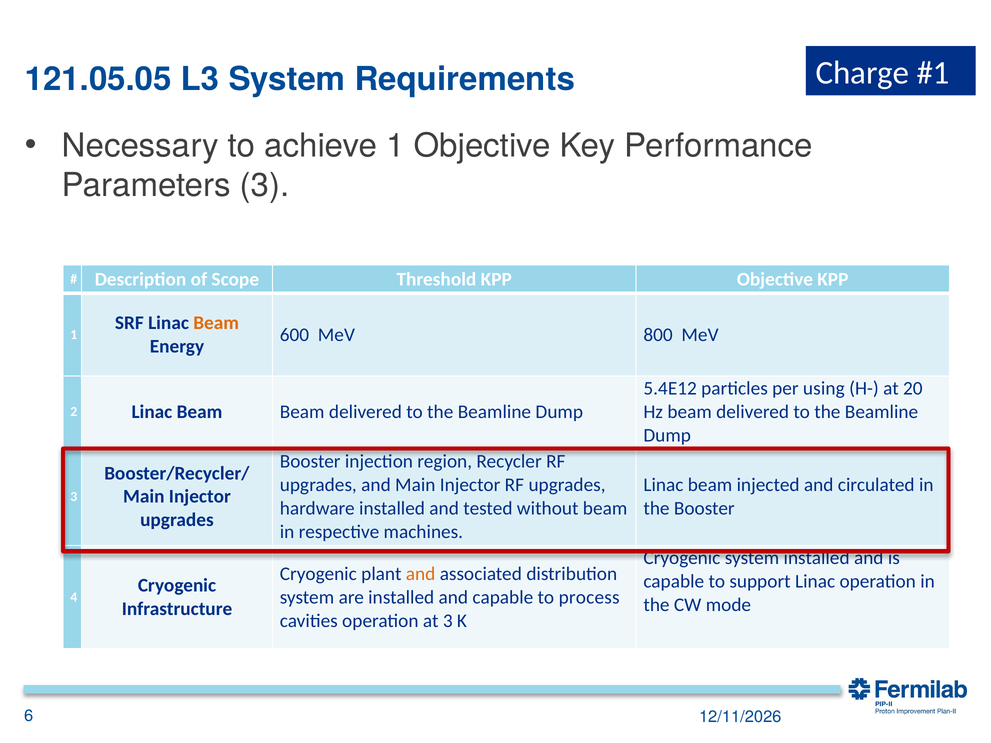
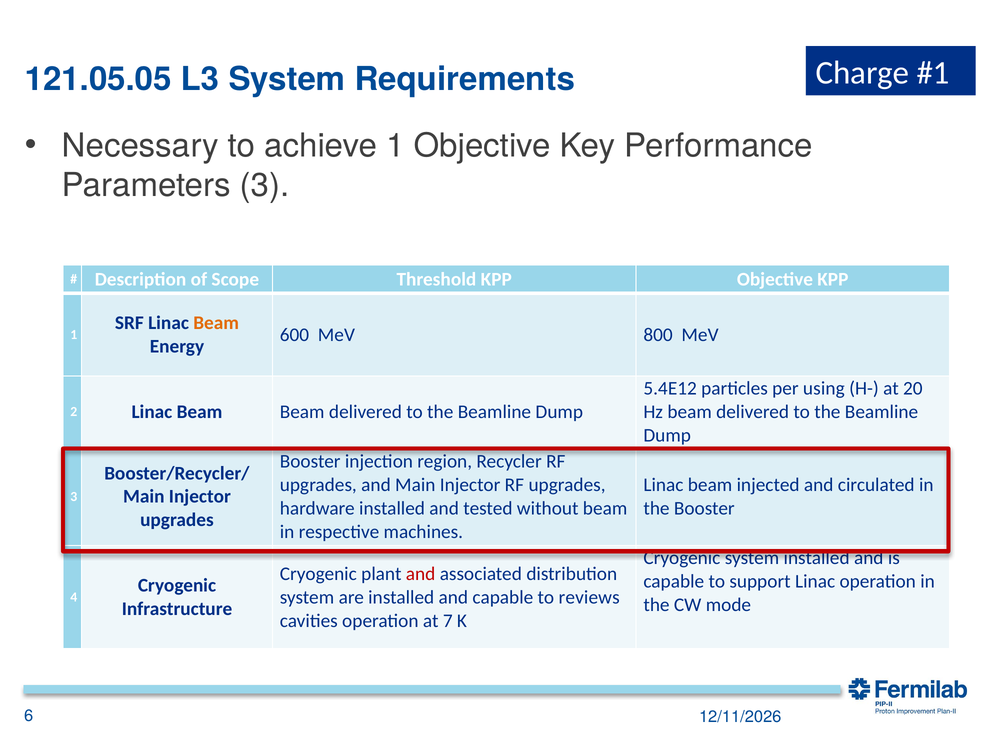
and colour: orange -> red (421, 574)
process: process -> reviews (589, 598)
at 3: 3 -> 7 (448, 621)
